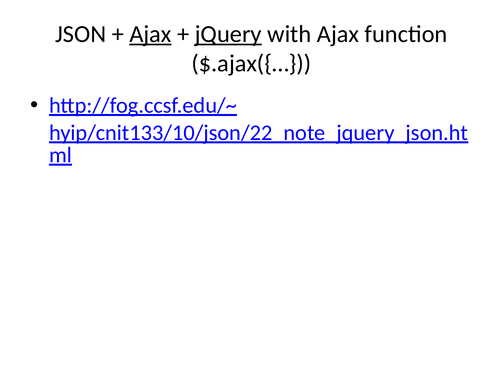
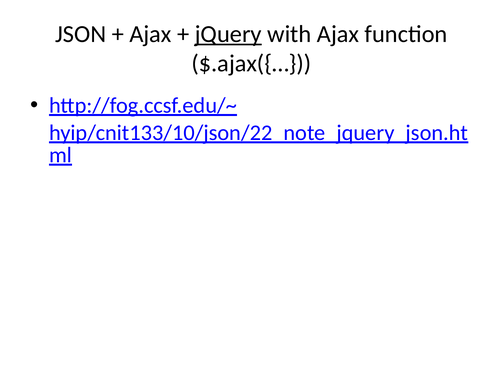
Ajax underline: present -> none (150, 34)
